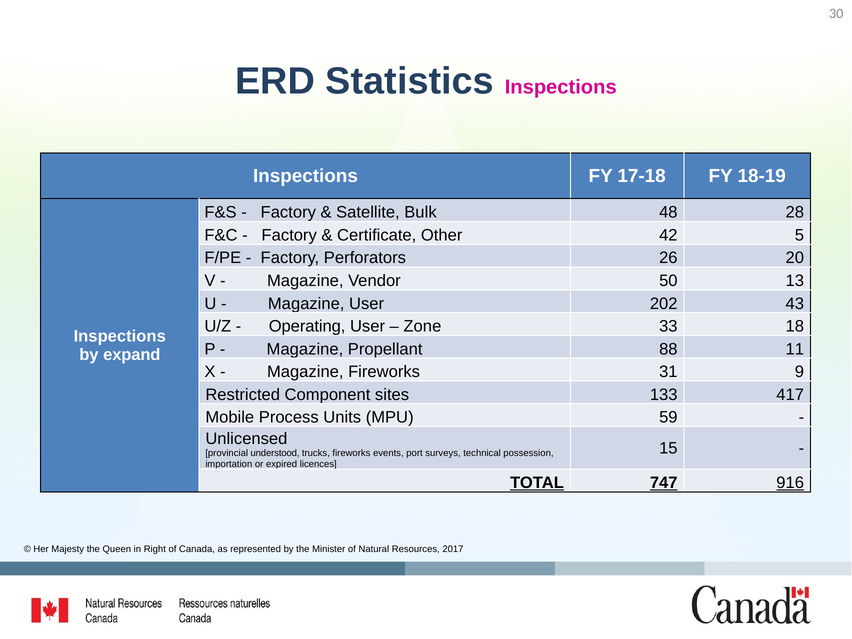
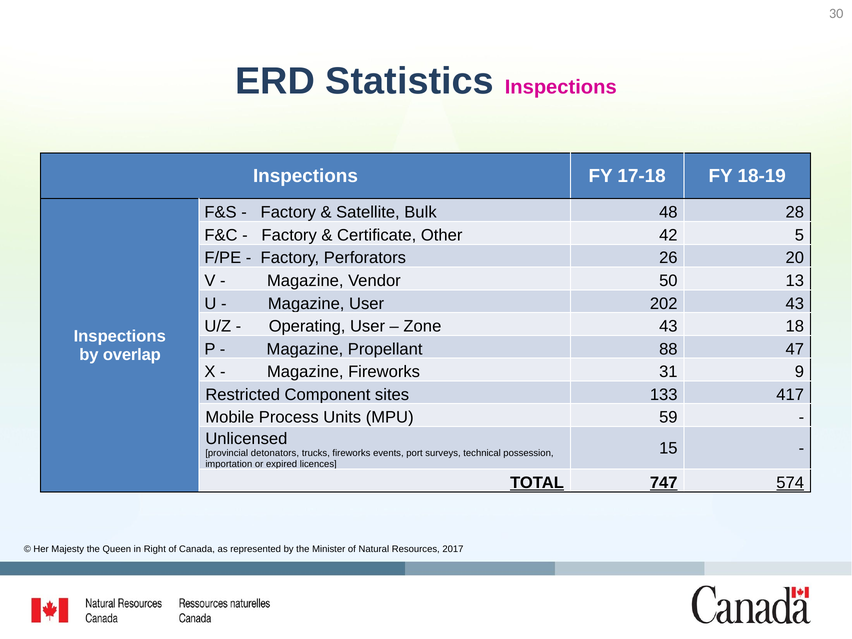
Zone 33: 33 -> 43 (668, 326)
11: 11 -> 47 (795, 349)
expand: expand -> overlap (132, 355)
understood: understood -> detonators (275, 453)
916: 916 -> 574 (790, 483)
